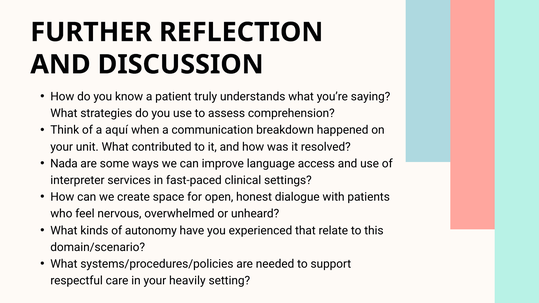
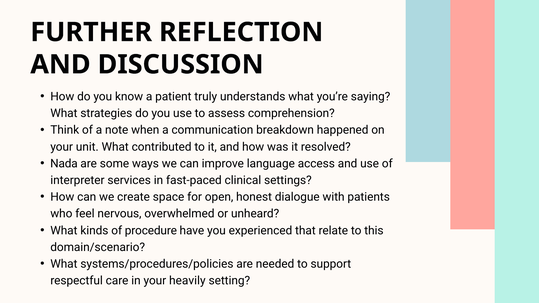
aquí: aquí -> note (117, 130)
autonomy: autonomy -> procedure (151, 231)
